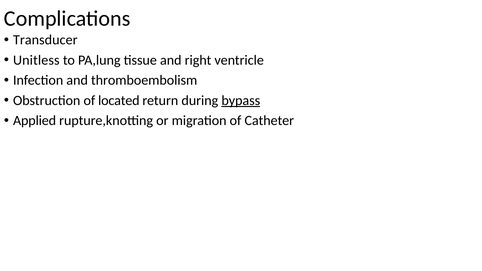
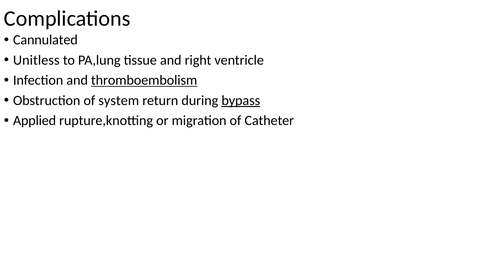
Transducer: Transducer -> Cannulated (45, 40)
thromboembolism underline: none -> present (144, 80)
located: located -> system (119, 101)
